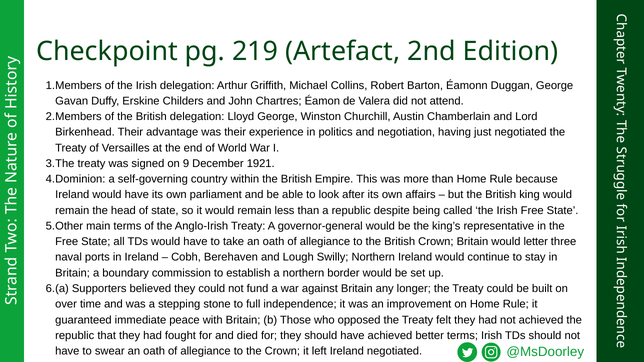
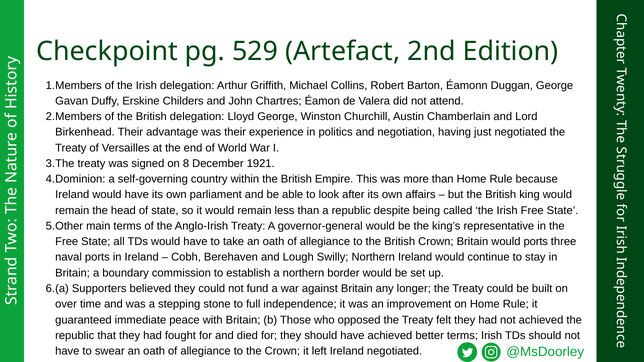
219: 219 -> 529 (255, 52)
9: 9 -> 8 (186, 164)
would letter: letter -> ports (536, 242)
